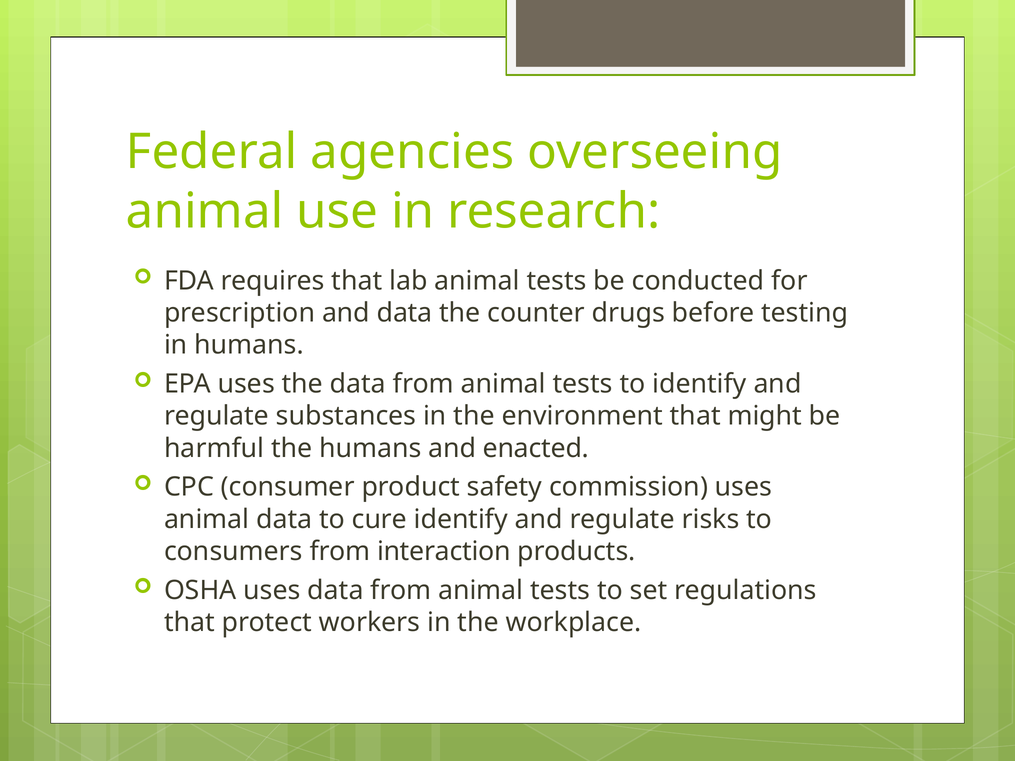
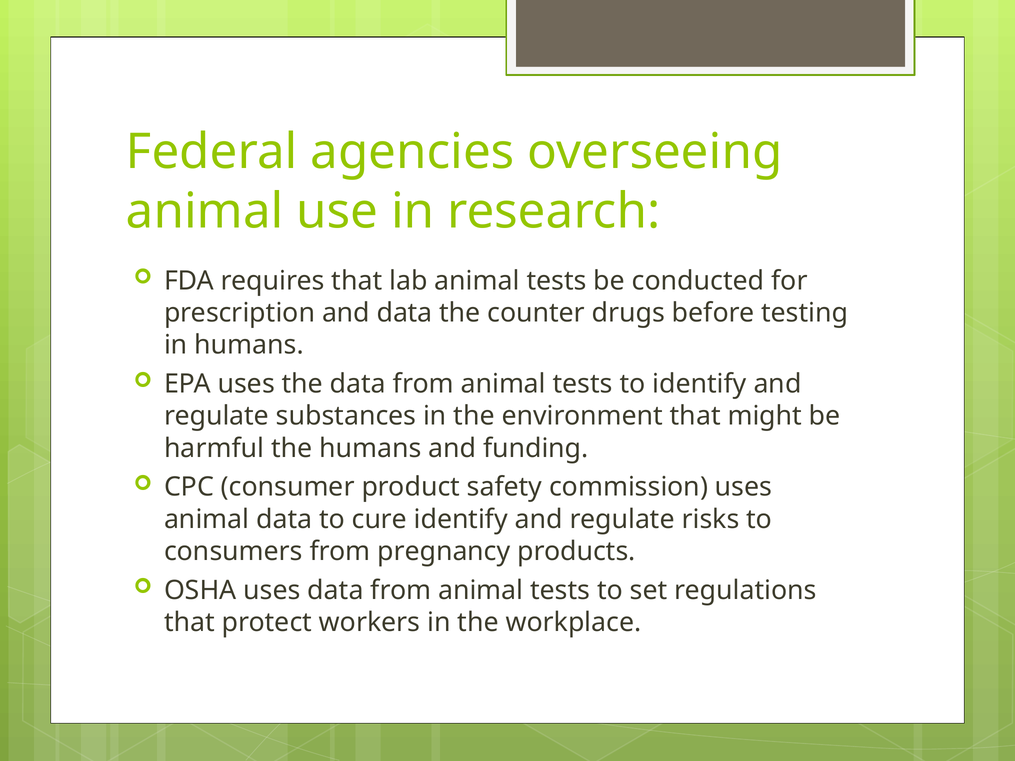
enacted: enacted -> funding (536, 448)
interaction: interaction -> pregnancy (444, 551)
